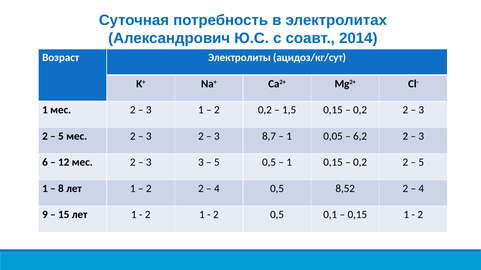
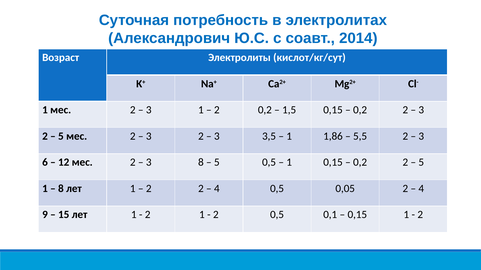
ацидоз/кг/сут: ацидоз/кг/сут -> кислот/кг/сут (309, 58)
8,7: 8,7 -> 3,5 (269, 136)
0,05: 0,05 -> 1,86 (333, 136)
6,2: 6,2 -> 5,5 (360, 136)
3 3: 3 -> 8 (201, 163)
8,52: 8,52 -> 0,05 (345, 189)
